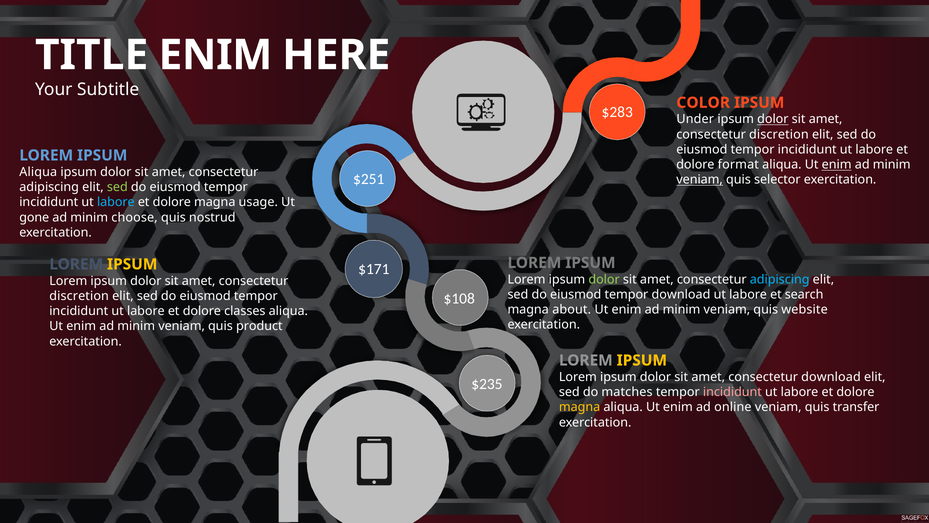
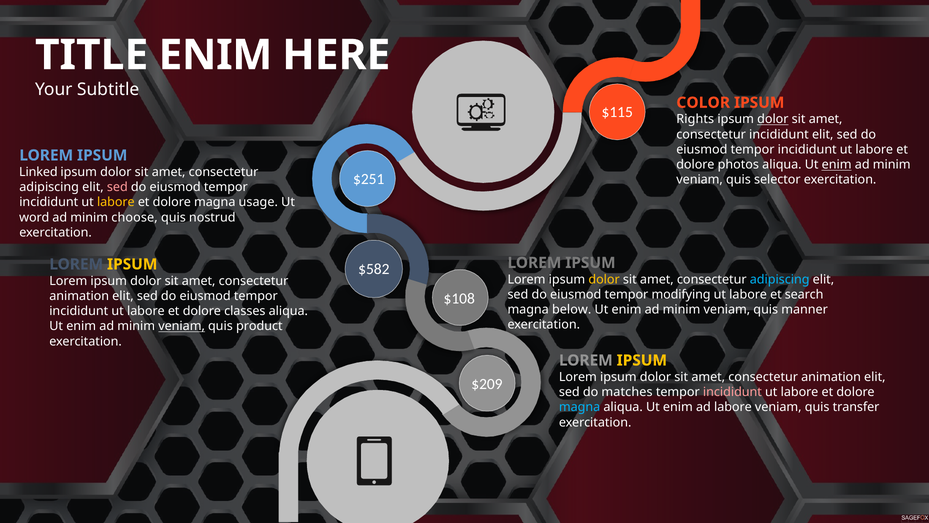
$283: $283 -> $115 (617, 112)
Under: Under -> Rights (695, 119)
discretion: discretion -> incididunt (779, 134)
format: format -> photos (738, 165)
Aliqua: Aliqua -> Linked (38, 172)
veniam underline: present -> none (700, 180)
sed colour: light green -> pink (117, 187)
labore colour: light blue -> yellow (116, 202)
gone: gone -> word (34, 217)
$171: $171 -> $582 (374, 269)
dolor colour: light green -> yellow (604, 279)
tempor download: download -> modifying (681, 294)
discretion: discretion -> animation (79, 296)
about: about -> below (572, 309)
website: website -> manner (805, 309)
veniam underline: none -> present (182, 326)
download: download -> animation (831, 377)
$235: $235 -> $209 (487, 384)
magna colour: yellow -> light blue (580, 407)
ad online: online -> labore (733, 407)
